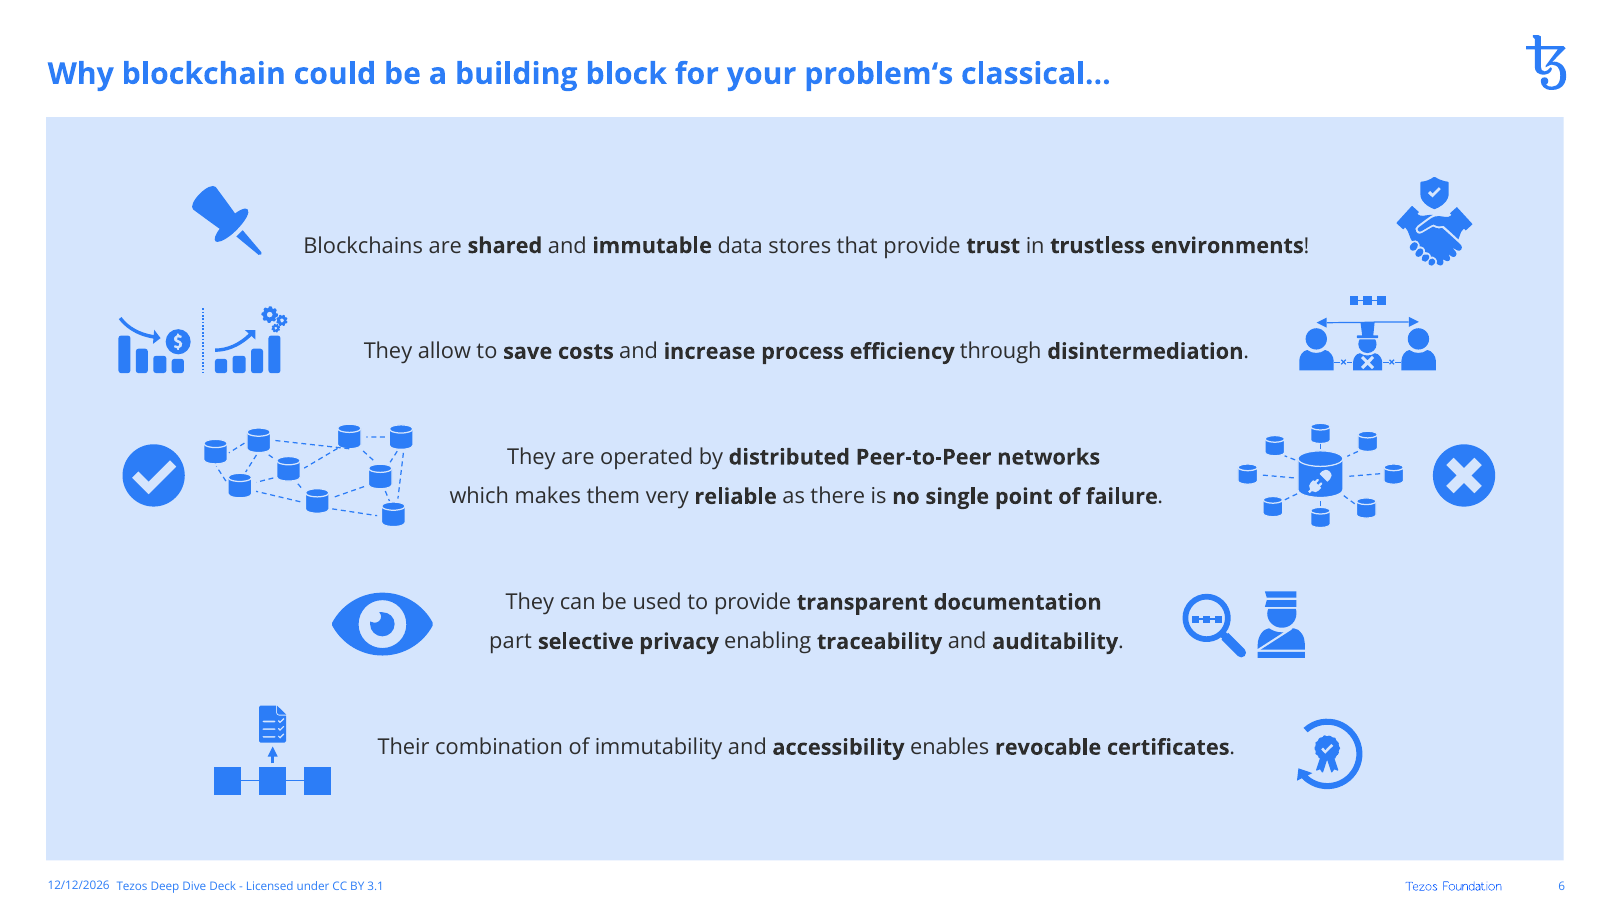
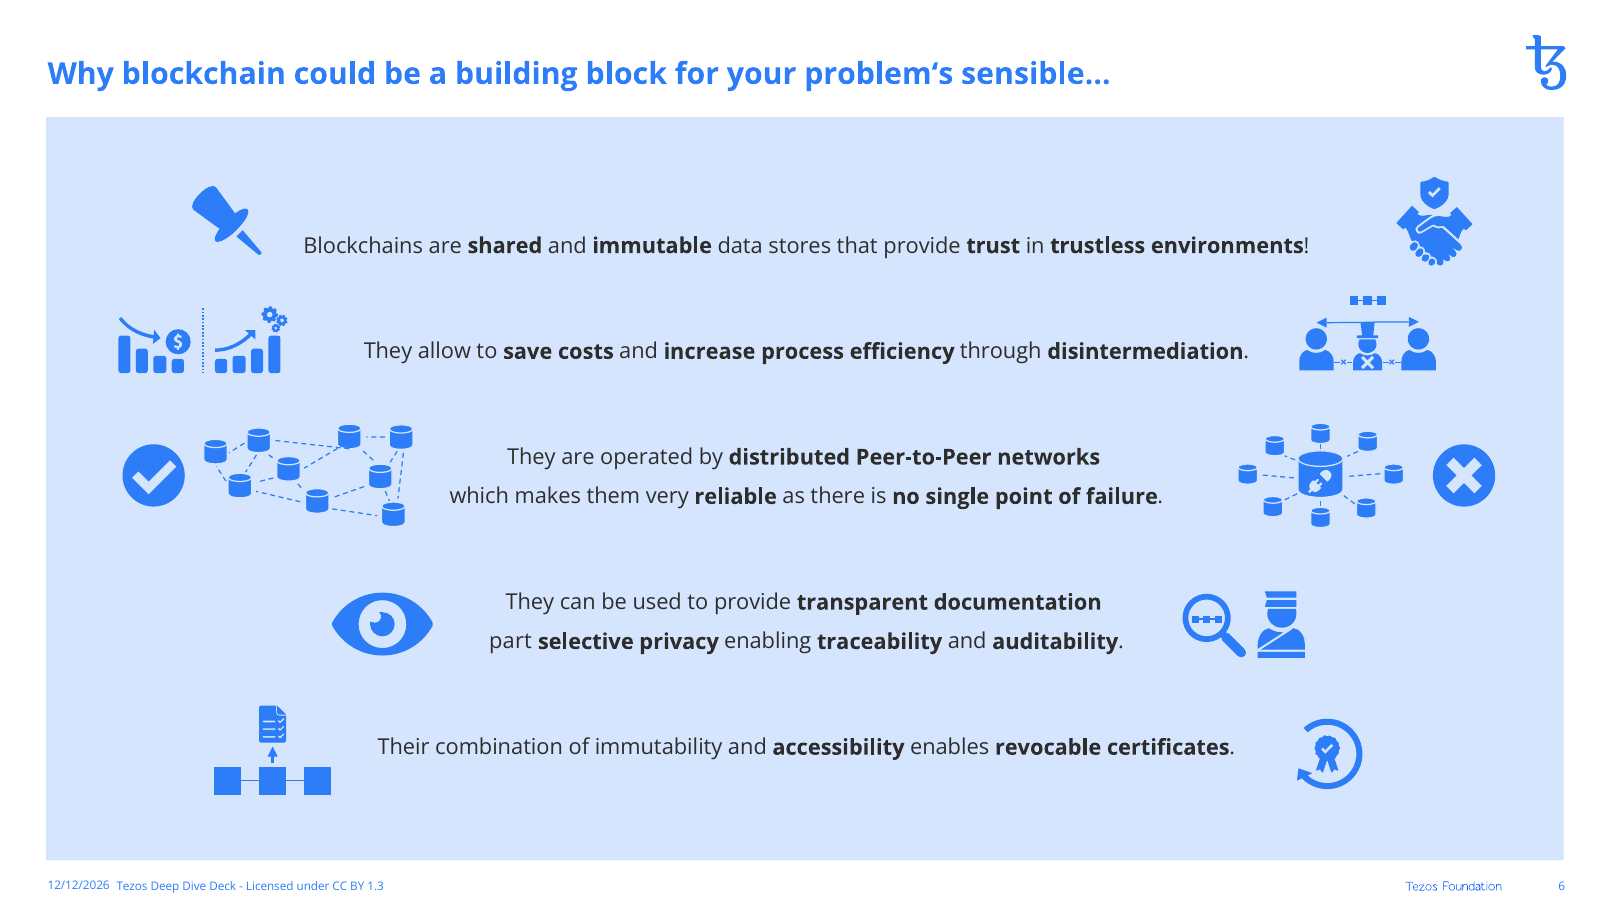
classical…: classical… -> sensible… (1036, 74)
3.1: 3.1 -> 1.3 (376, 886)
